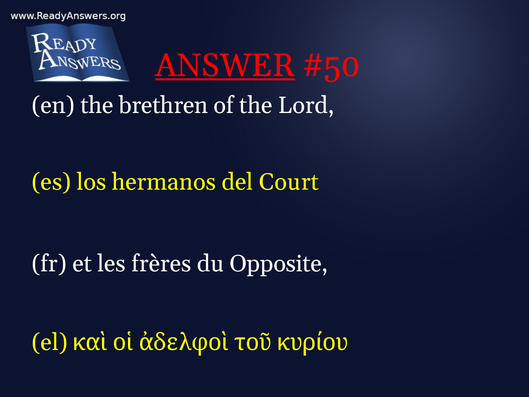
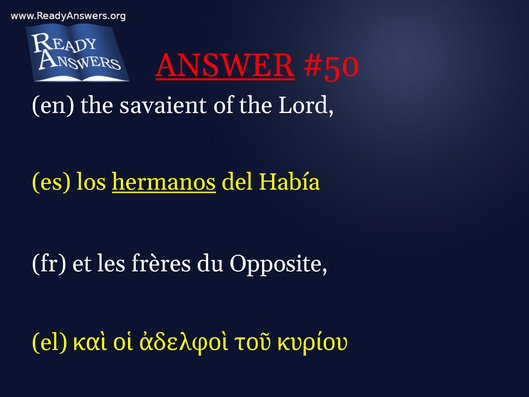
brethren: brethren -> savaient (163, 105)
hermanos underline: none -> present (164, 182)
Court: Court -> Había (289, 182)
